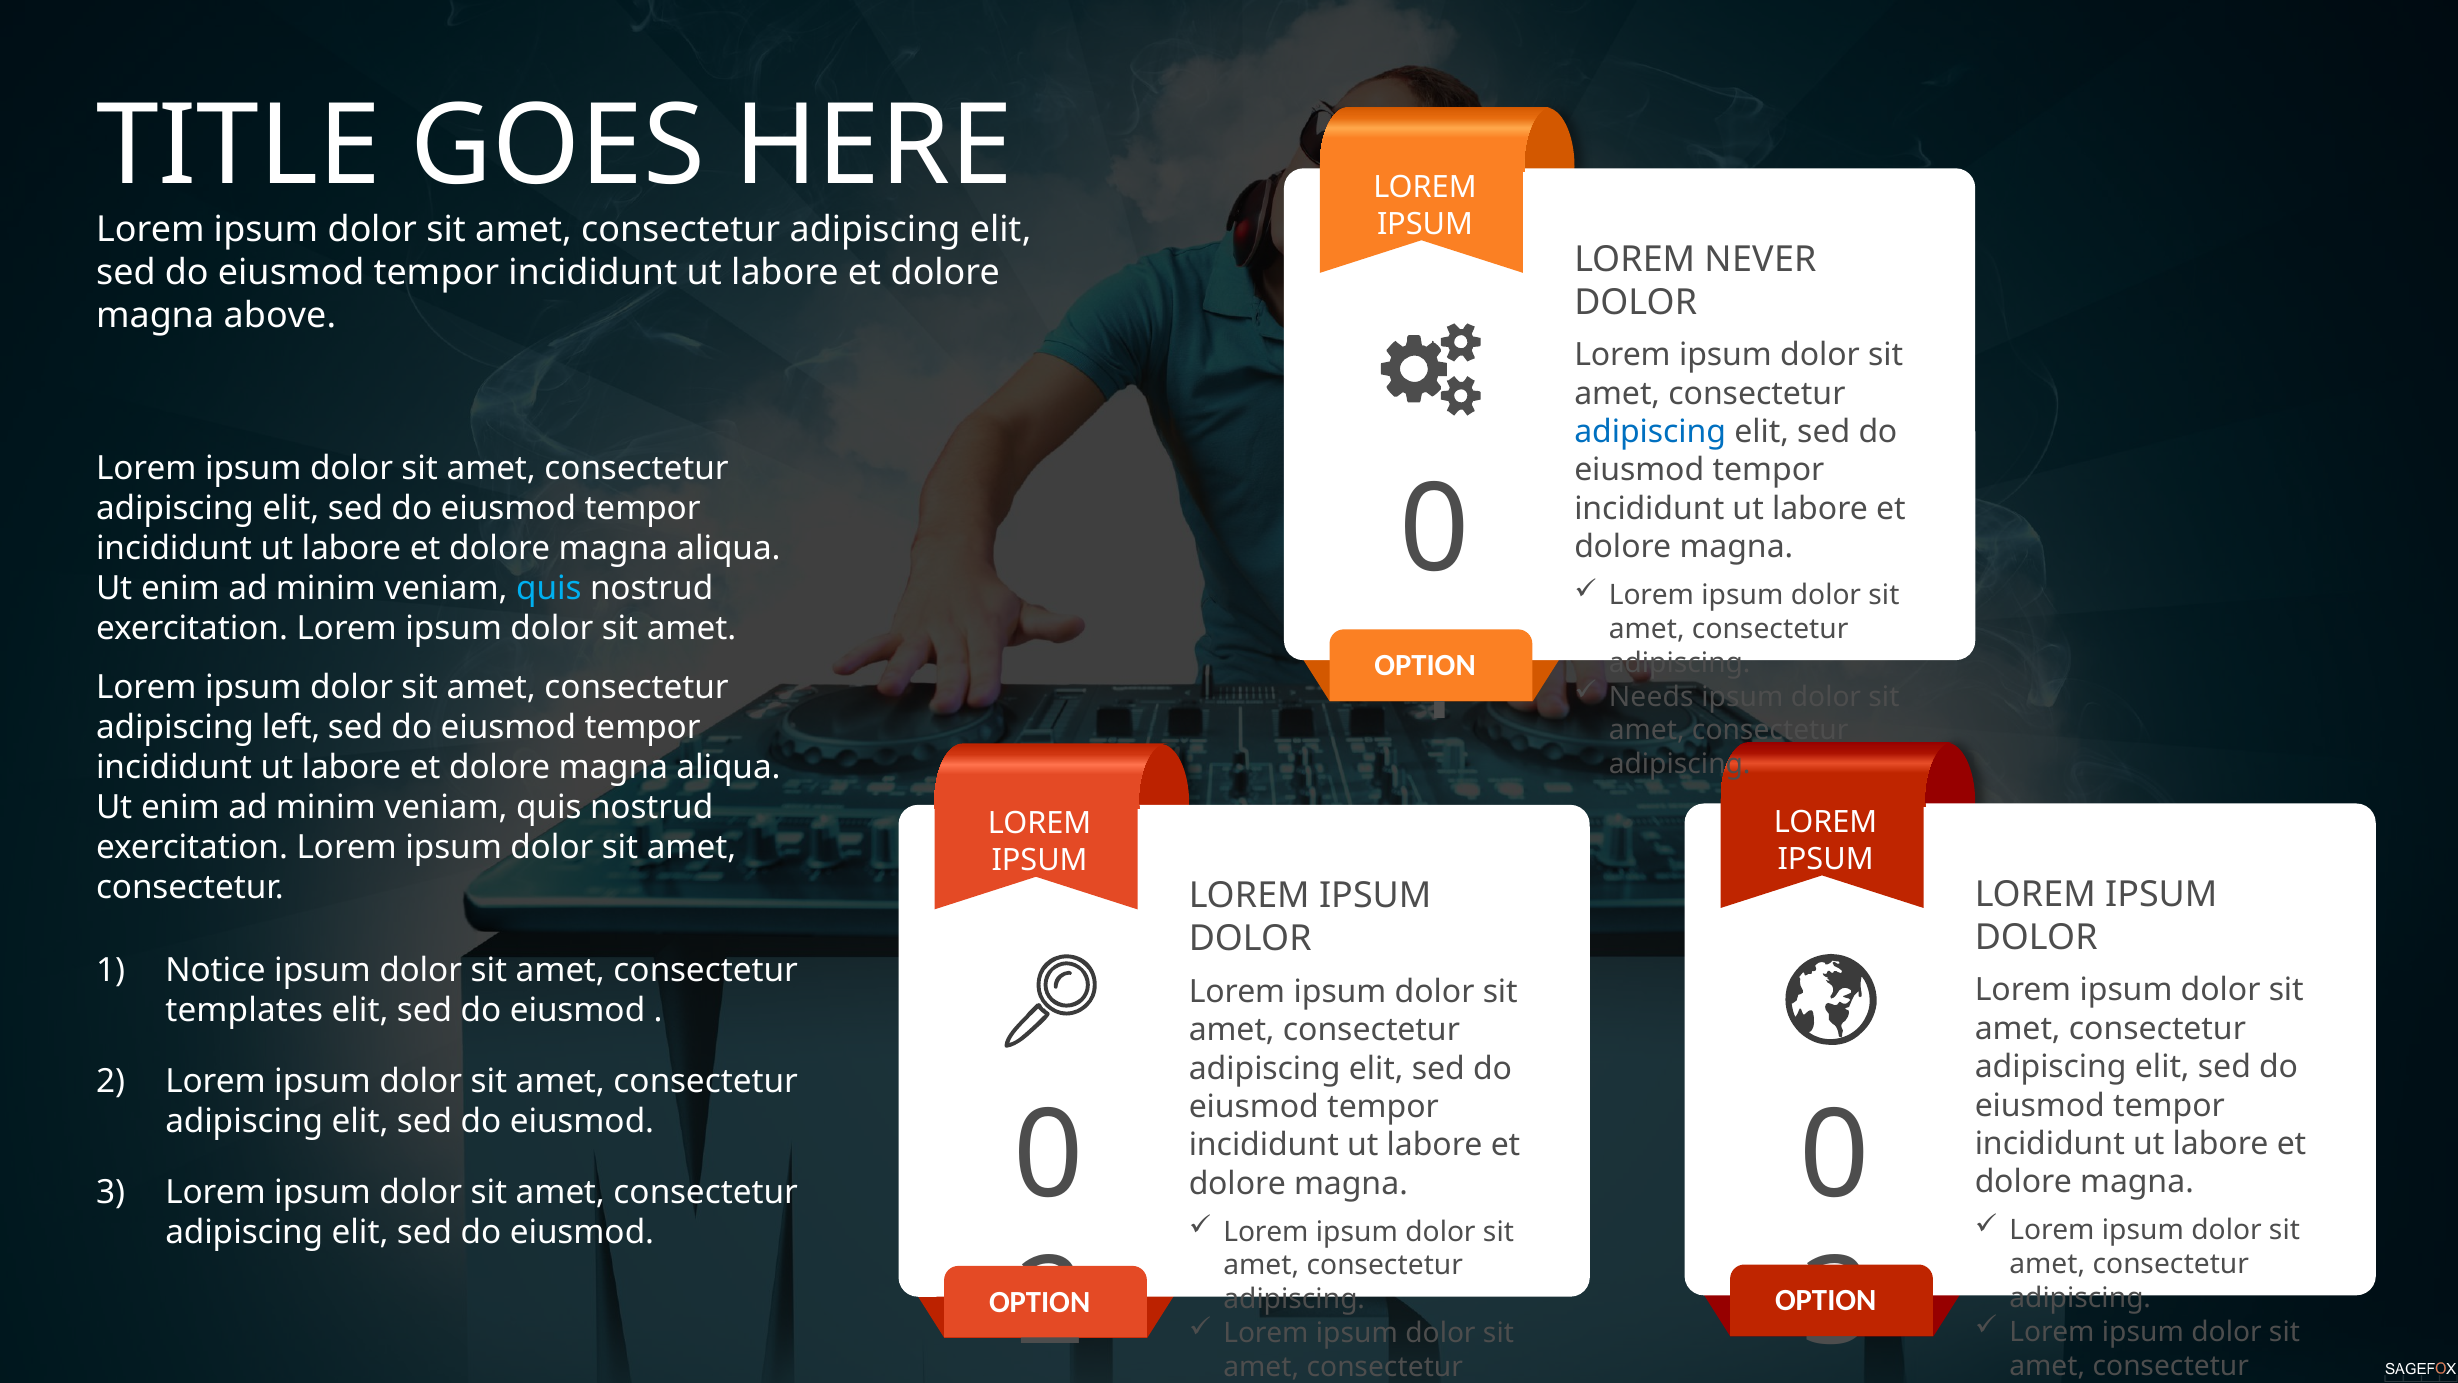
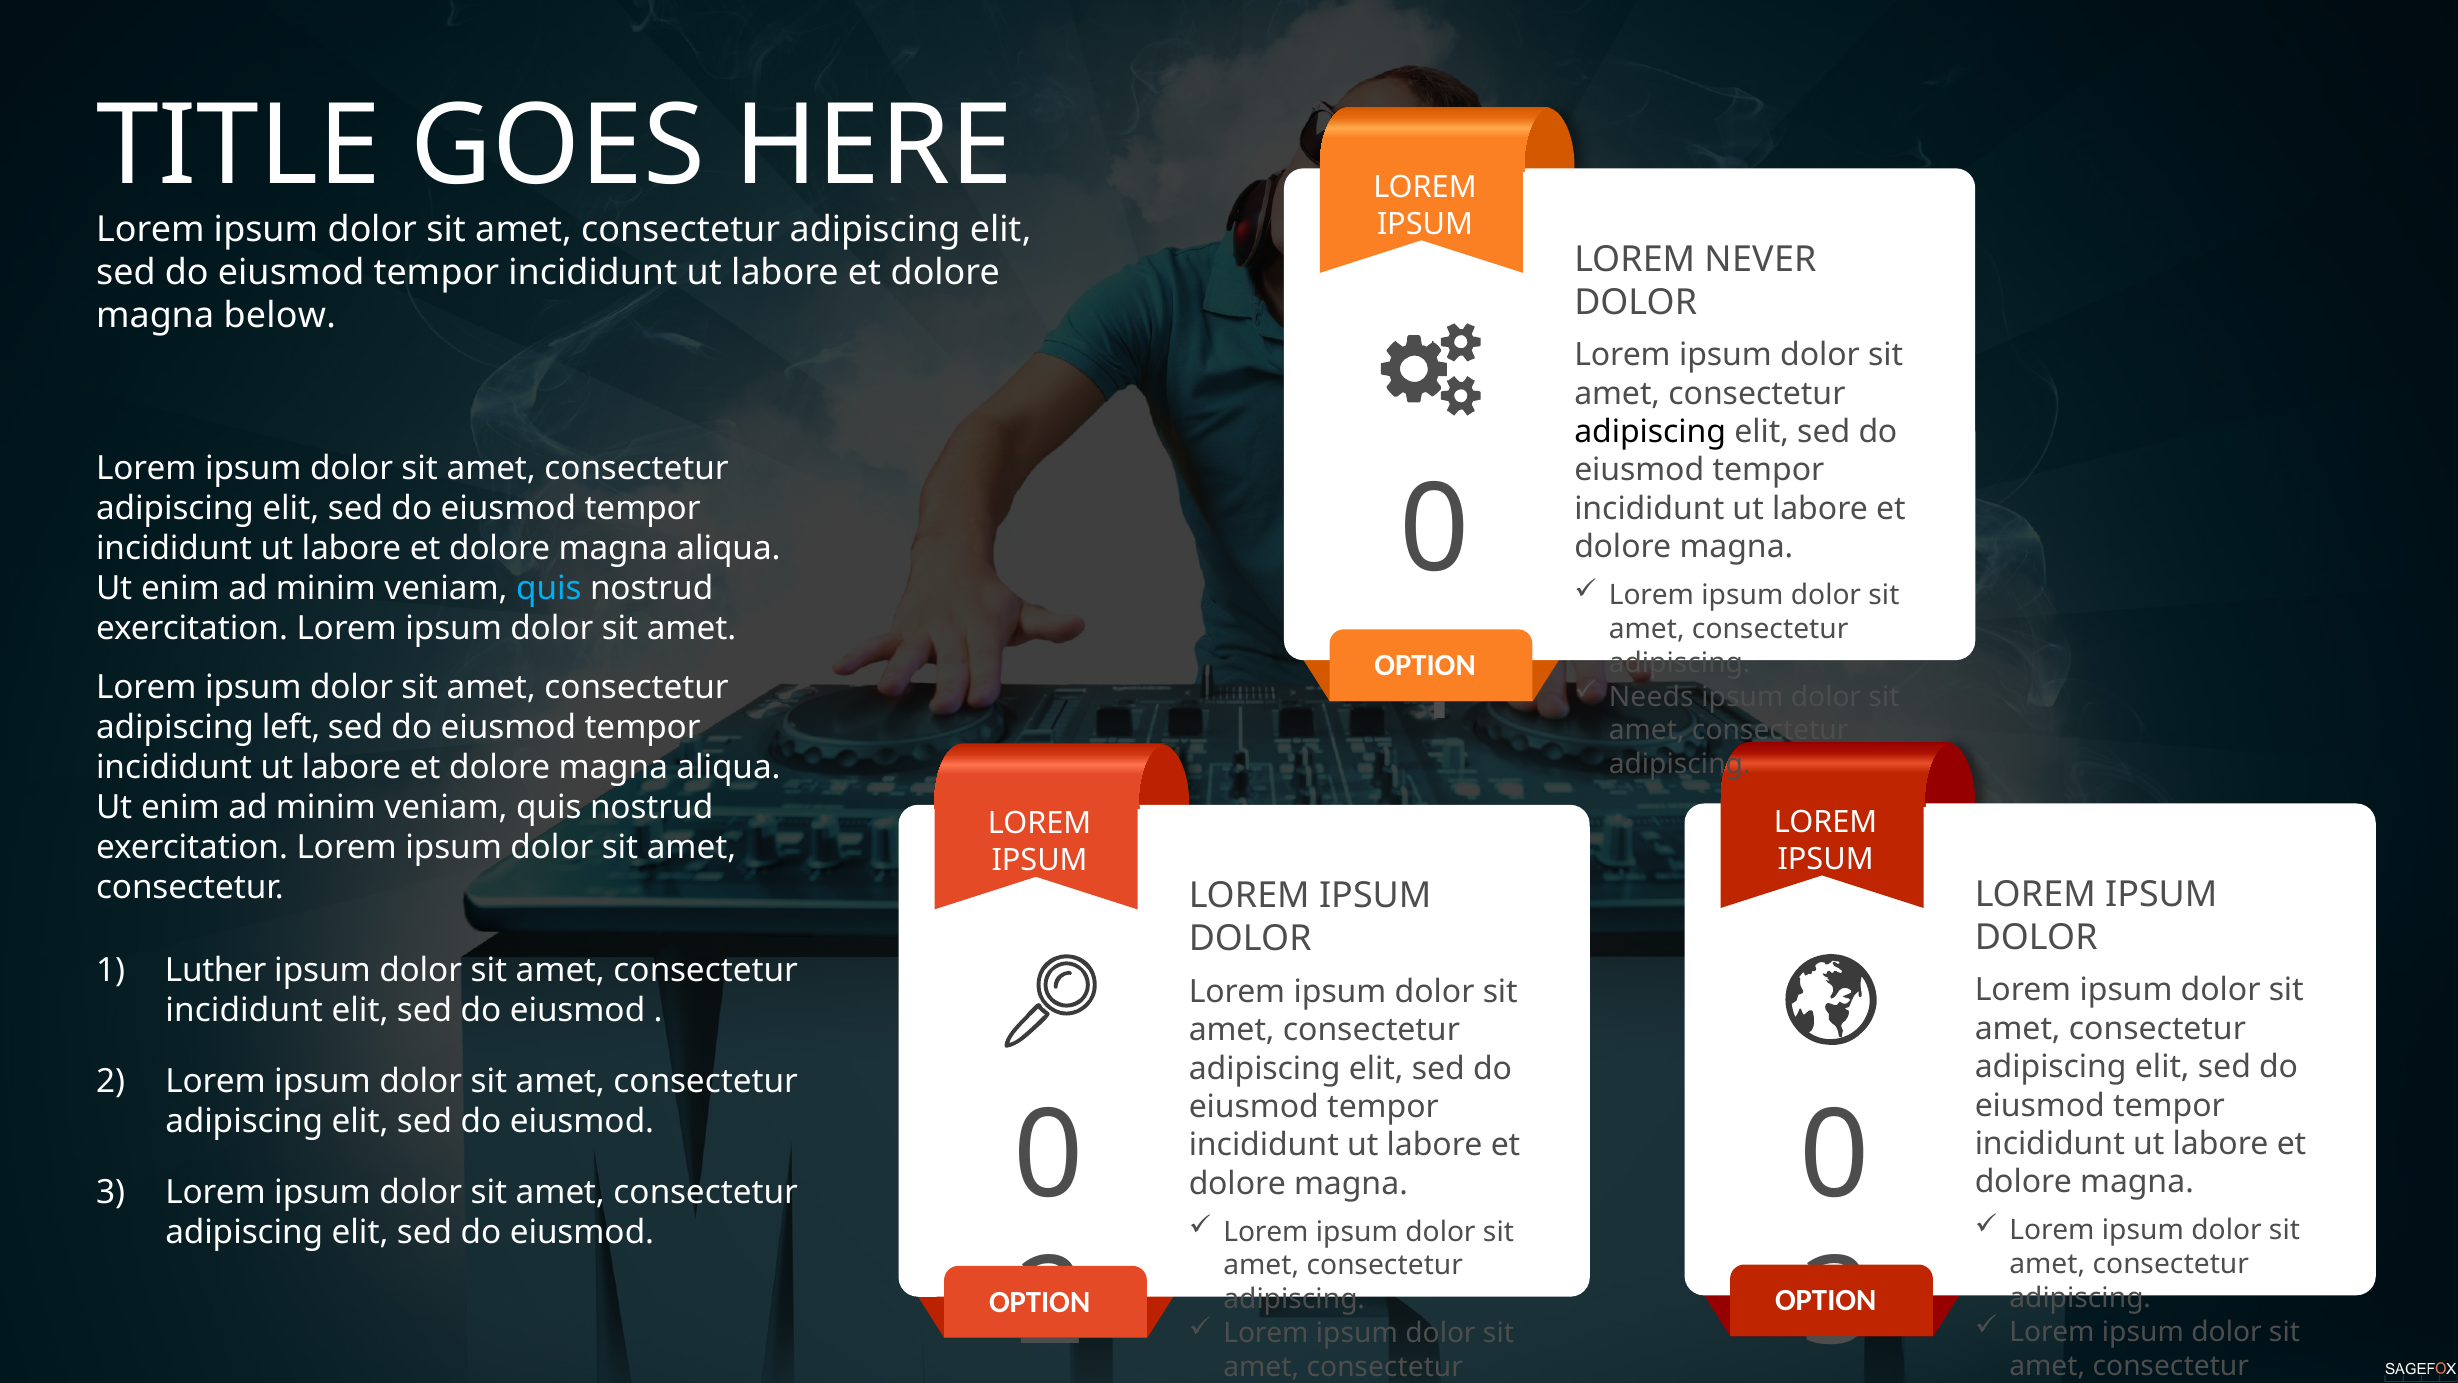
above: above -> below (280, 316)
adipiscing colour: blue -> black (1650, 432)
Notice: Notice -> Luther (216, 970)
templates: templates -> incididunt (244, 1010)
